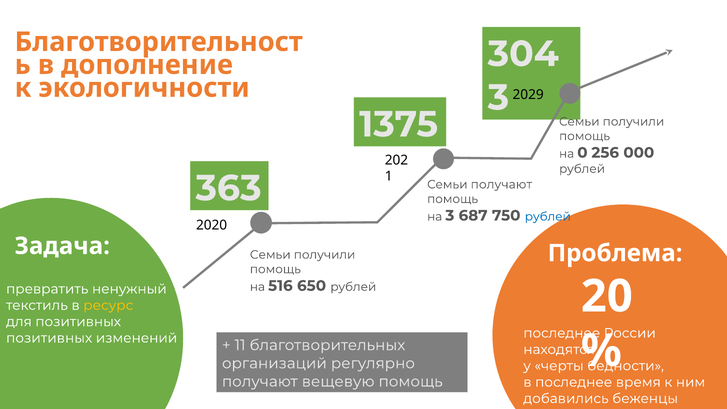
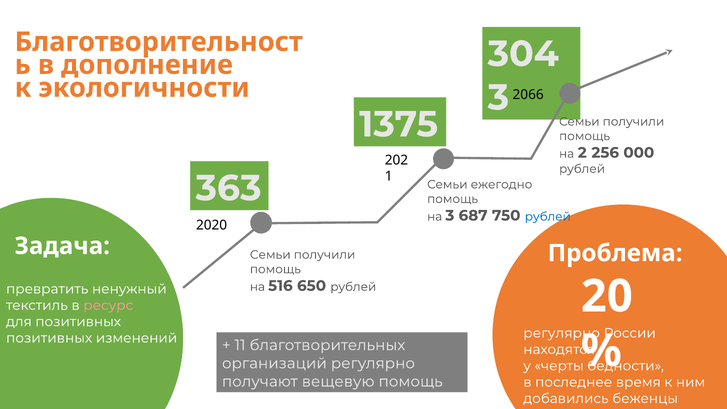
2029: 2029 -> 2066 (528, 95)
0: 0 -> 2 (582, 153)
Семьи получают: получают -> ежегодно (502, 184)
ресурс colour: yellow -> pink (108, 305)
последнее: последнее -> регулярно (562, 333)
